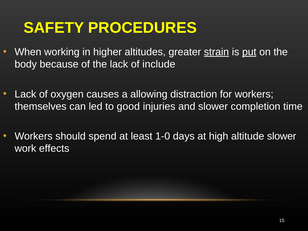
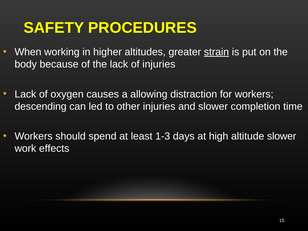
put underline: present -> none (249, 52)
of include: include -> injuries (159, 64)
themselves: themselves -> descending (41, 106)
good: good -> other (128, 106)
1-0: 1-0 -> 1-3 (163, 136)
